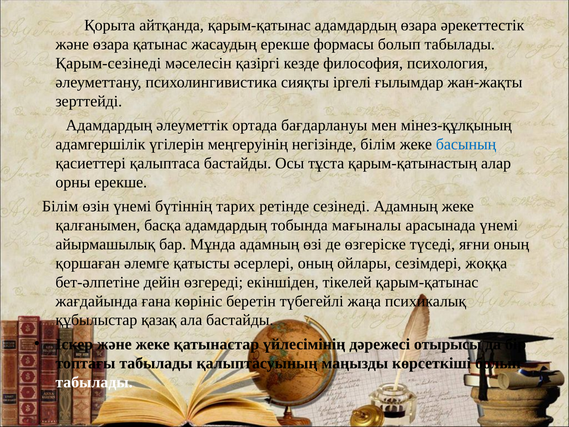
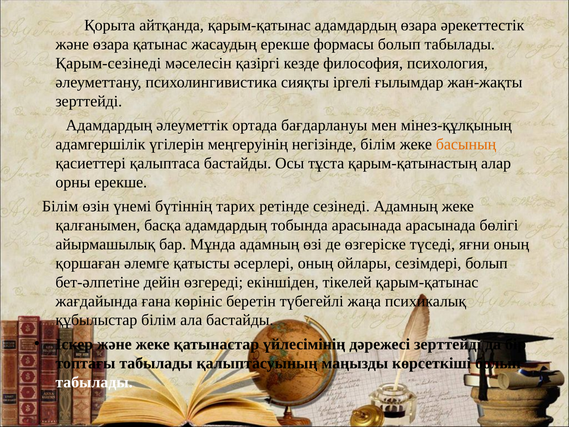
басының colour: blue -> orange (466, 144)
тобында мағыналы: мағыналы -> арасынада (367, 225)
арасынада үнемі: үнемі -> бөлігі (499, 225)
сезімдері жоққа: жоққа -> болып (487, 263)
құбылыстар қазақ: қазақ -> білім (159, 320)
дәрежесі отырысы: отырысы -> зерттейді (448, 344)
